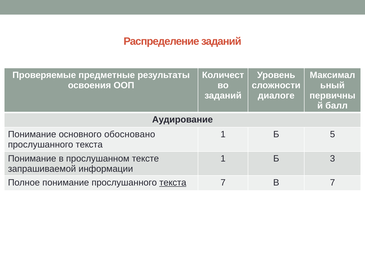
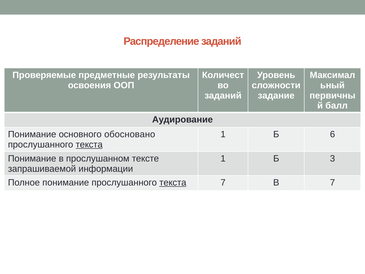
диалоге: диалоге -> задание (276, 95)
5: 5 -> 6 (333, 134)
текста underline: none -> present (89, 145)
